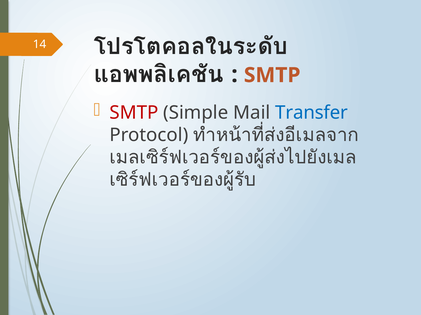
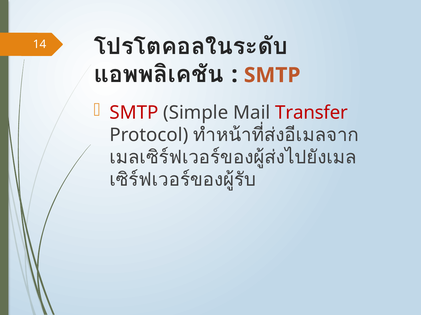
Transfer colour: blue -> red (312, 113)
